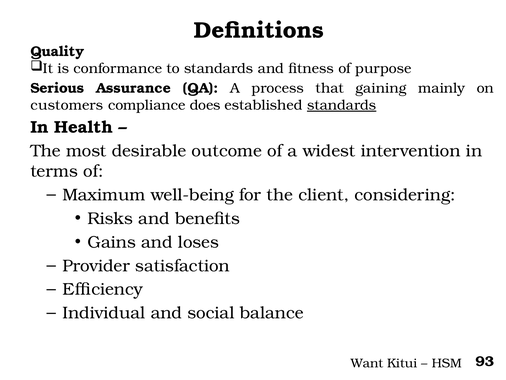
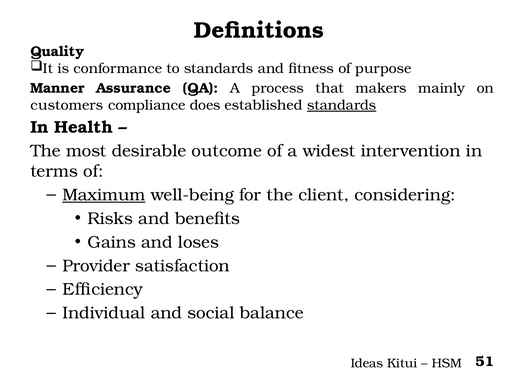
Serious: Serious -> Manner (57, 88)
gaining: gaining -> makers (381, 88)
Maximum underline: none -> present (104, 195)
Want: Want -> Ideas (367, 363)
93: 93 -> 51 (485, 361)
